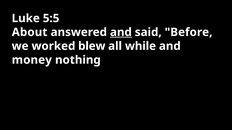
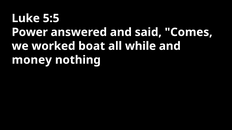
About: About -> Power (30, 32)
and underline: present -> none (121, 32)
Before: Before -> Comes (189, 32)
blew: blew -> boat (92, 46)
